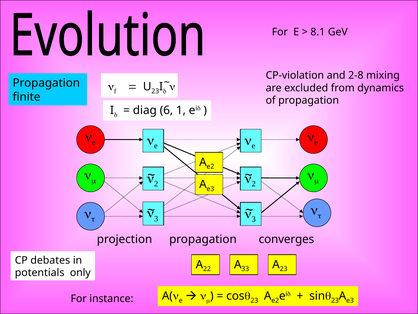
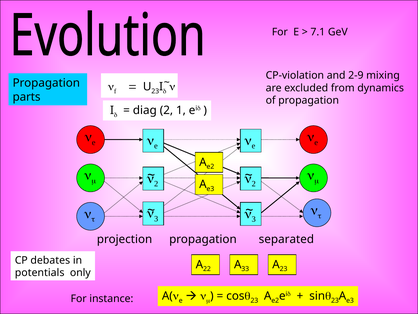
8.1: 8.1 -> 7.1 (318, 32)
2-8: 2-8 -> 2-9 (356, 75)
finite: finite -> parts (27, 97)
diag 6: 6 -> 2 (166, 110)
converges: converges -> separated (286, 239)
